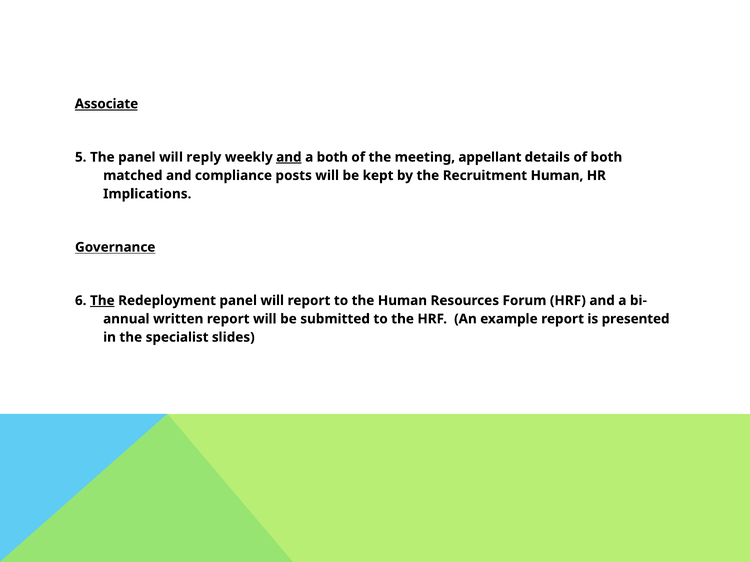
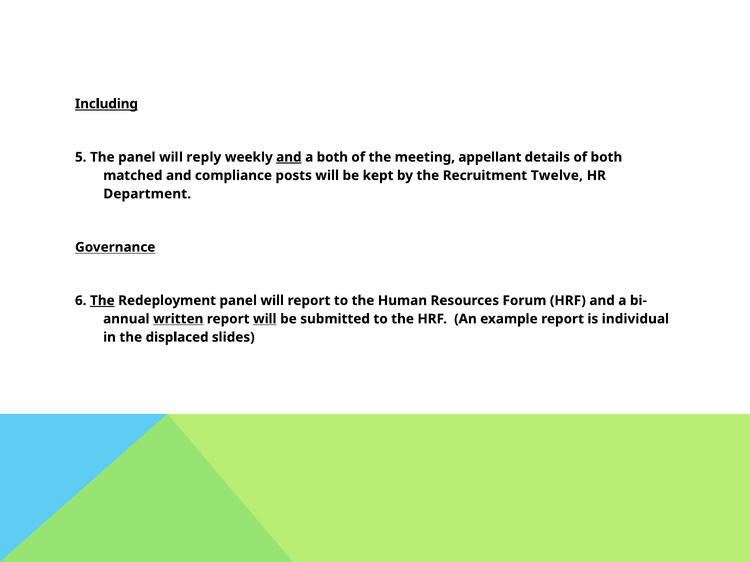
Associate: Associate -> Including (106, 104)
Recruitment Human: Human -> Twelve (557, 176)
Implications: Implications -> Department (147, 194)
written underline: none -> present (178, 319)
will underline: none -> present (265, 319)
presented: presented -> individual (635, 319)
specialist: specialist -> displaced (177, 338)
